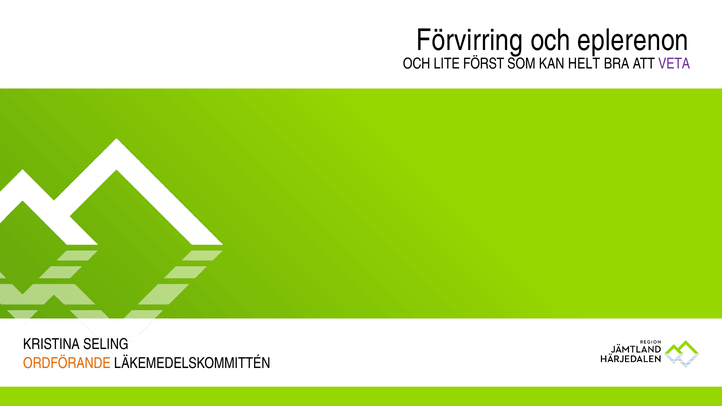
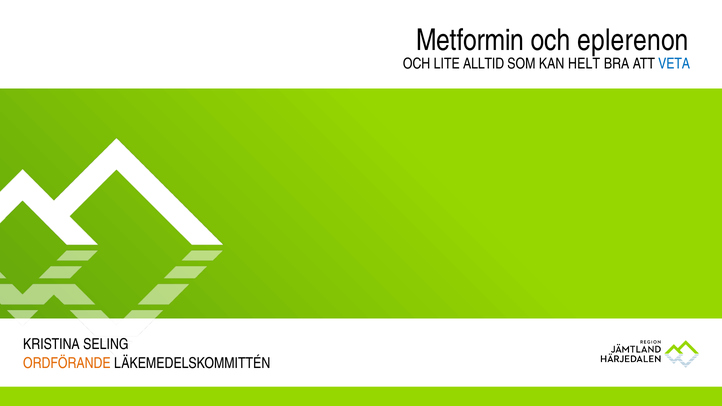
Förvirring: Förvirring -> Metformin (470, 40)
FÖRST: FÖRST -> ALLTID (484, 64)
VETA colour: purple -> blue (674, 64)
